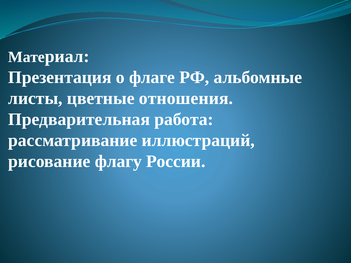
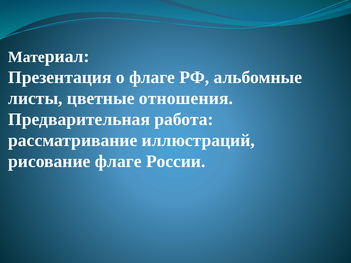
рисование флагу: флагу -> флаге (118, 162)
